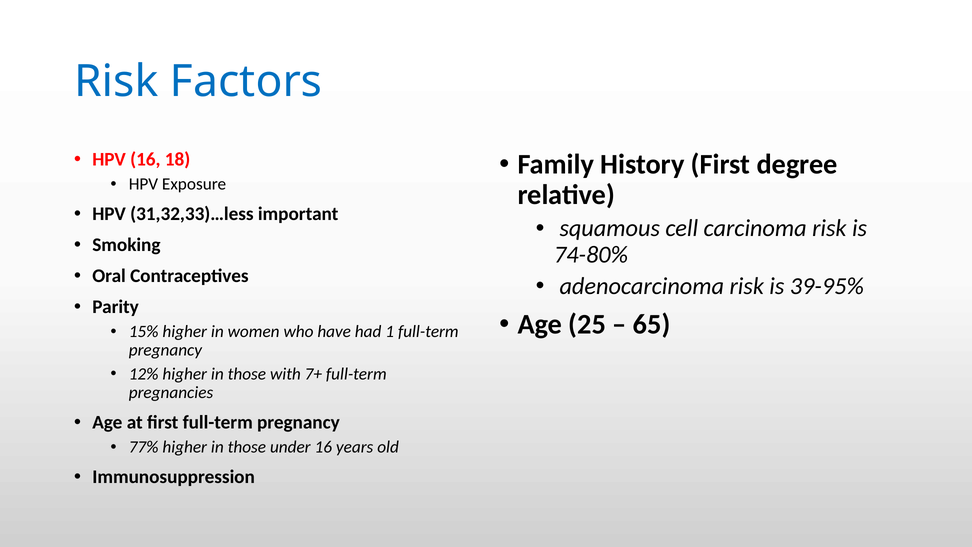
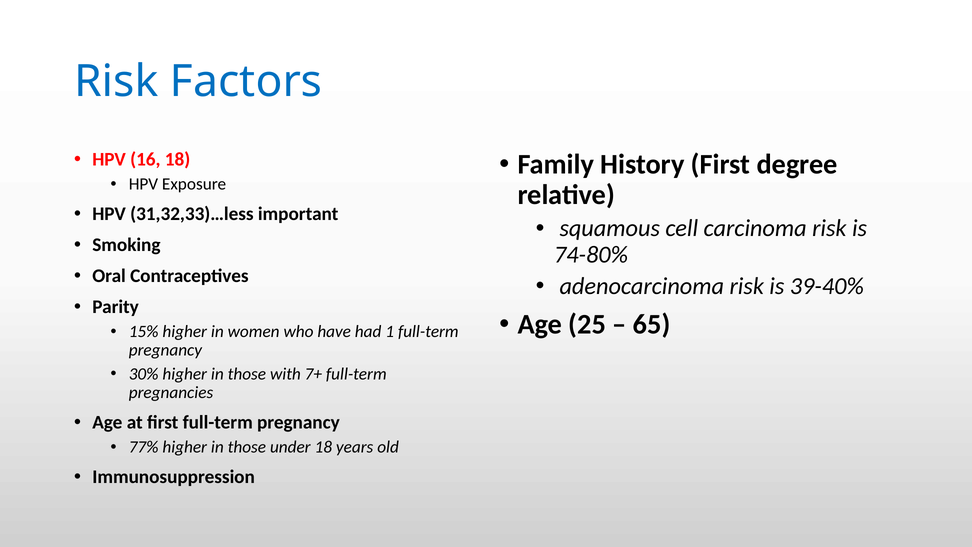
39-95%: 39-95% -> 39-40% (827, 286)
12%: 12% -> 30% (144, 374)
under 16: 16 -> 18 (323, 447)
